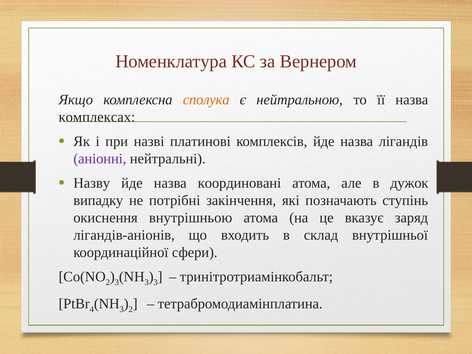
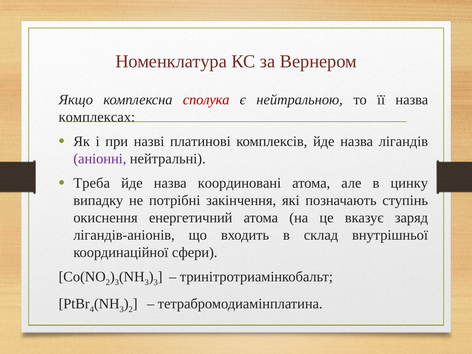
сполука colour: orange -> red (206, 100)
Назву: Назву -> Треба (92, 183)
дужок: дужок -> цинку (409, 183)
внутрішньою: внутрішньою -> енергетичний (191, 218)
